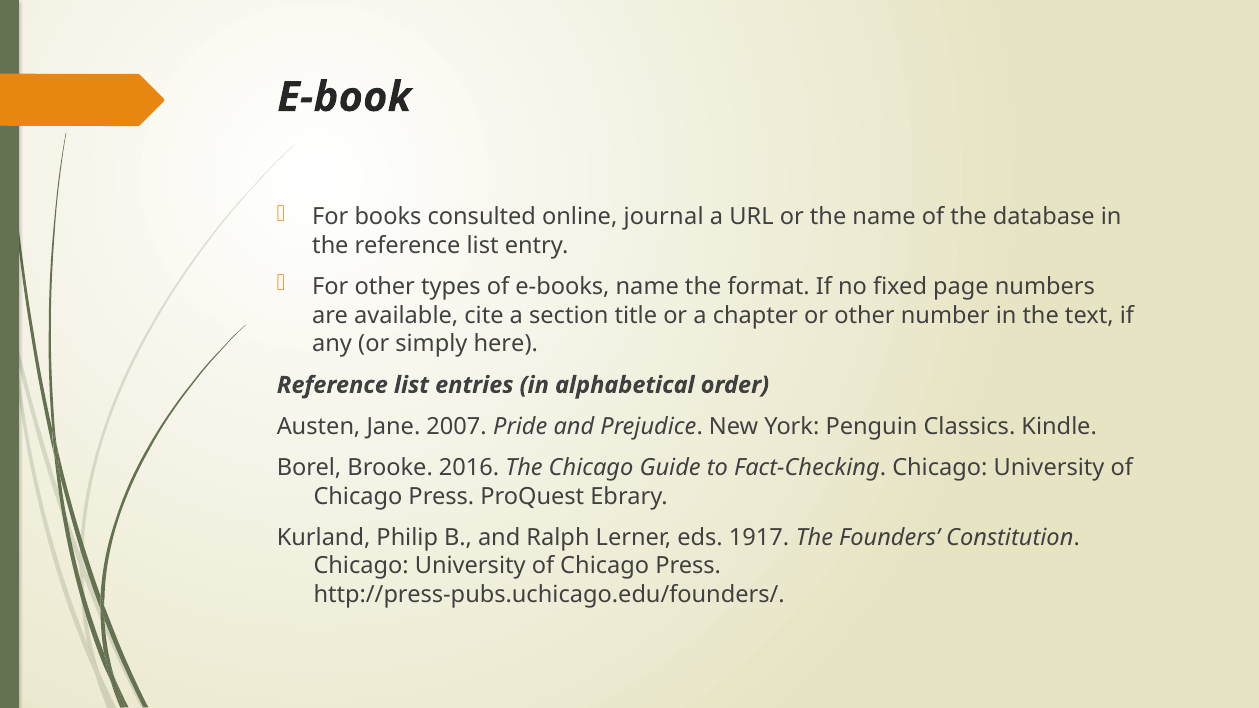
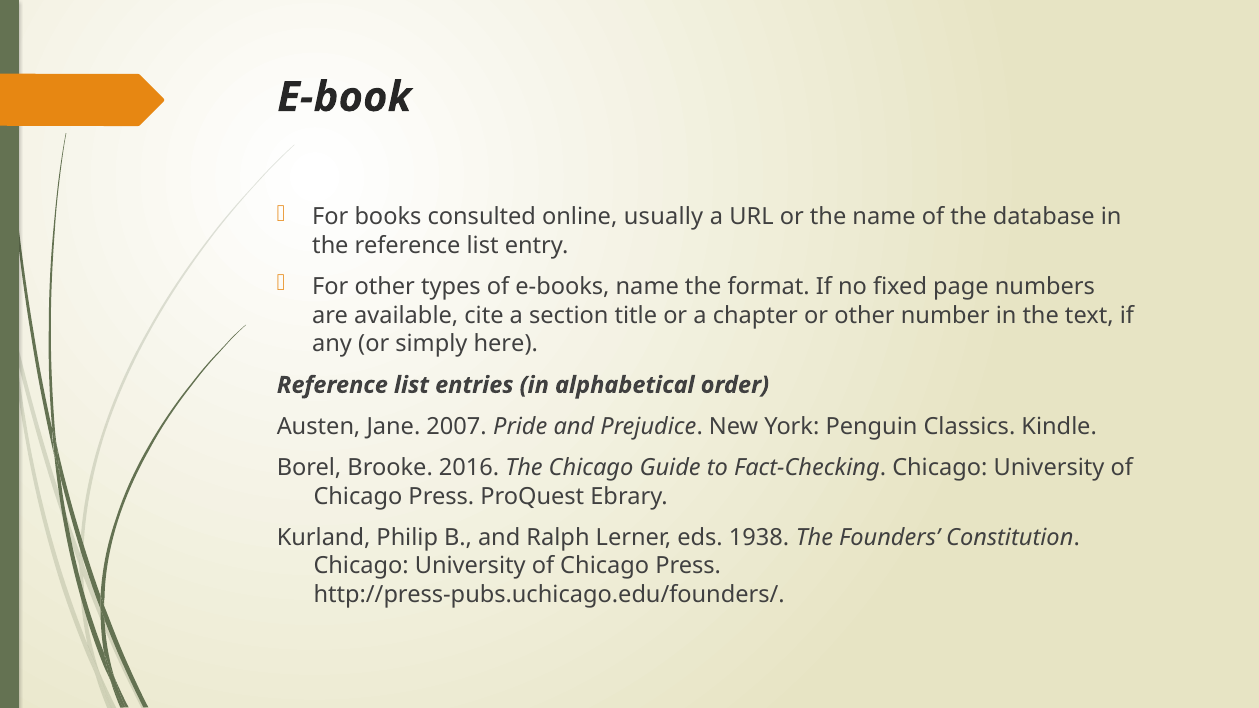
journal: journal -> usually (664, 217)
1917: 1917 -> 1938 (759, 538)
